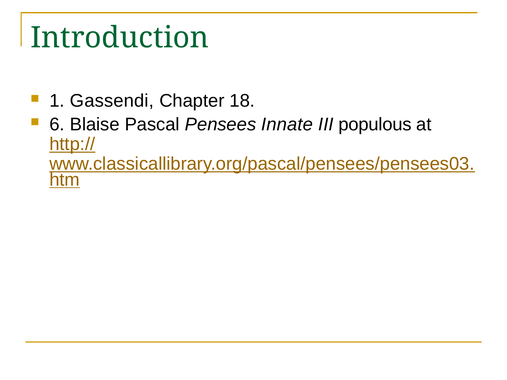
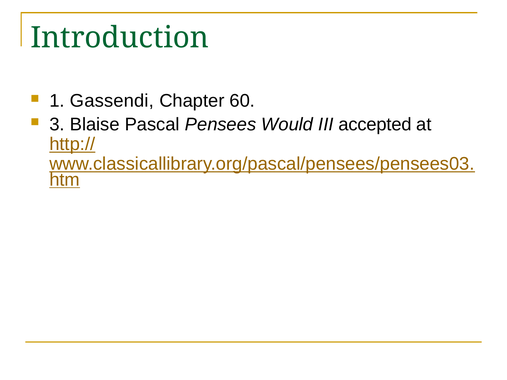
18: 18 -> 60 (242, 101)
6: 6 -> 3 (57, 124)
Innate: Innate -> Would (287, 124)
populous: populous -> accepted (375, 124)
